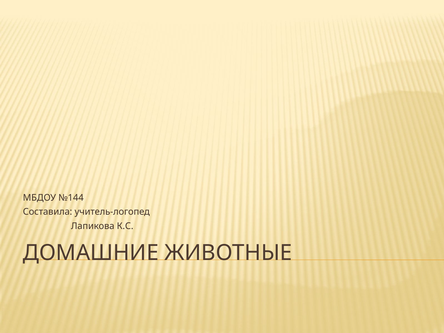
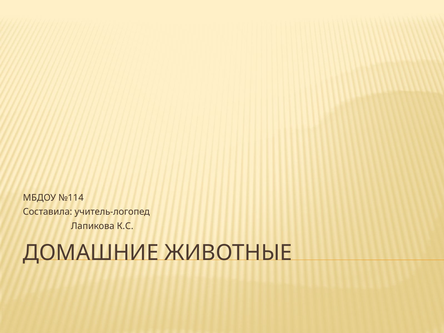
№144: №144 -> №114 (71, 198)
